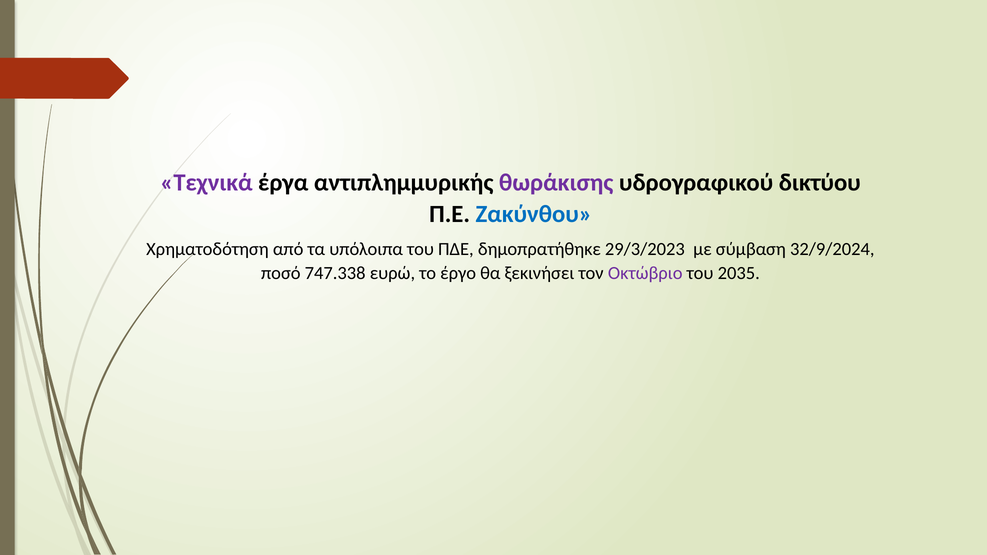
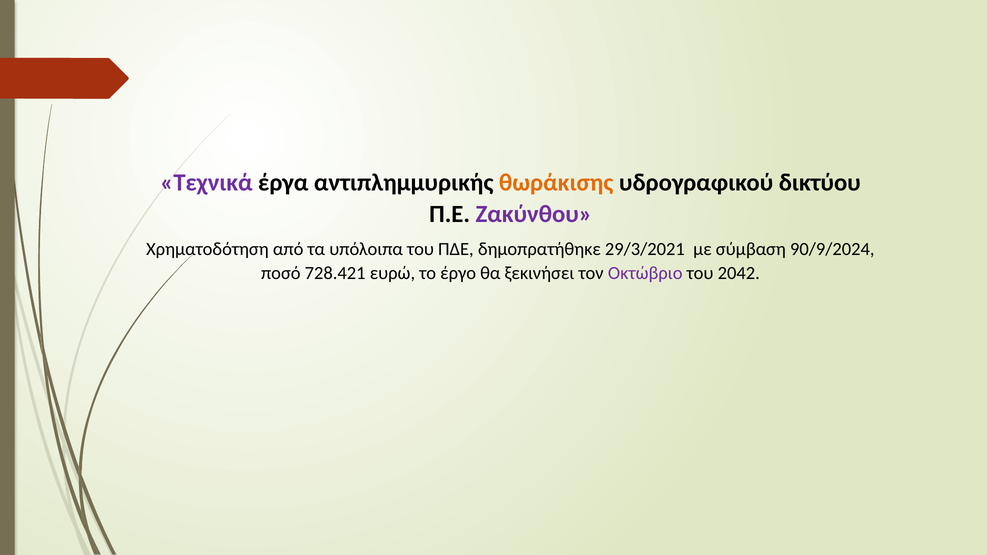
θωράκισης colour: purple -> orange (556, 182)
Ζακύνθου colour: blue -> purple (534, 214)
29/3/2023: 29/3/2023 -> 29/3/2021 (645, 249)
32/9/2024: 32/9/2024 -> 90/9/2024 (832, 249)
747.338: 747.338 -> 728.421 (335, 273)
2035: 2035 -> 2042 (739, 273)
